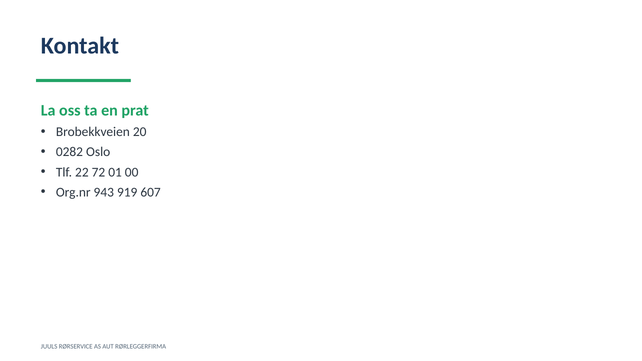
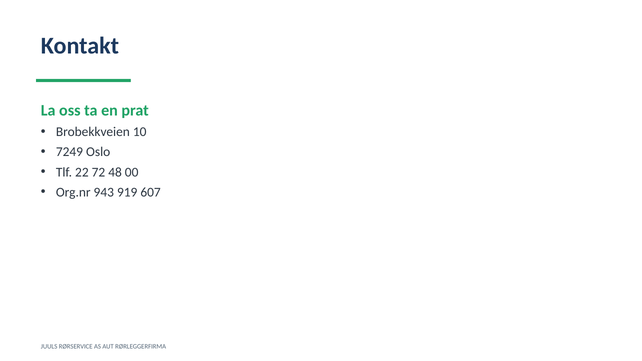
20: 20 -> 10 (140, 132)
0282: 0282 -> 7249 (69, 152)
01: 01 -> 48 (115, 172)
